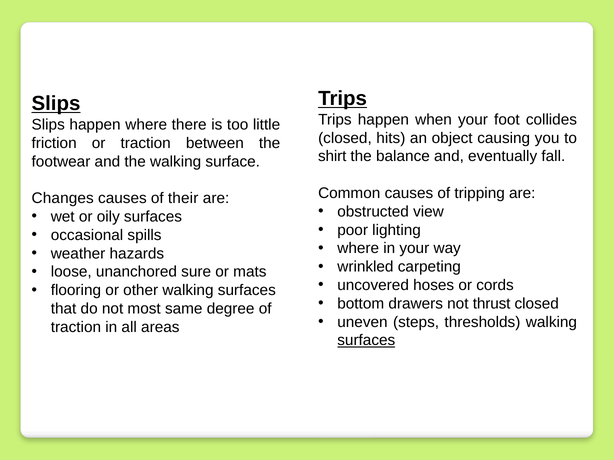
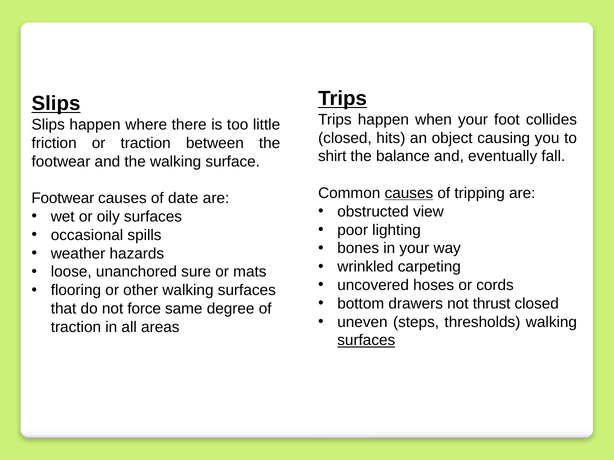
causes underline: none -> present (409, 193)
Changes: Changes -> Footwear (63, 198)
their: their -> date (183, 198)
where: where -> bones (358, 249)
most: most -> force (144, 309)
